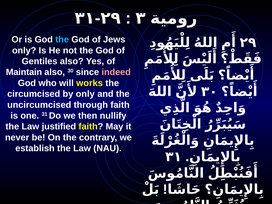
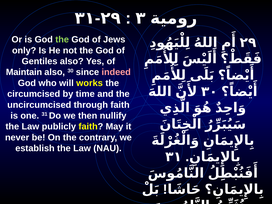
the colour: light blue -> light green (62, 40)
by only: only -> time (85, 94)
justified: justified -> publicly (59, 127)
